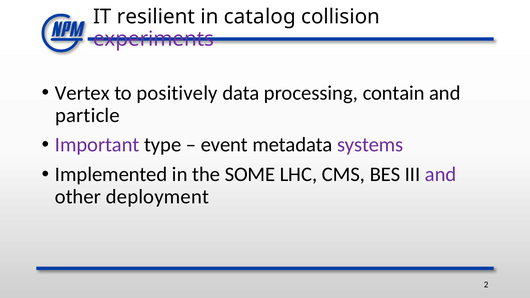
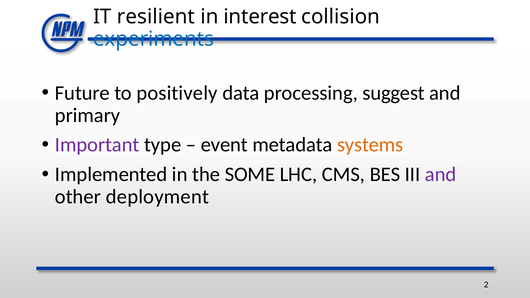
catalog: catalog -> interest (260, 17)
experiments colour: purple -> blue (154, 39)
Vertex: Vertex -> Future (82, 93)
contain: contain -> suggest (394, 93)
particle: particle -> primary (88, 115)
systems colour: purple -> orange (370, 145)
